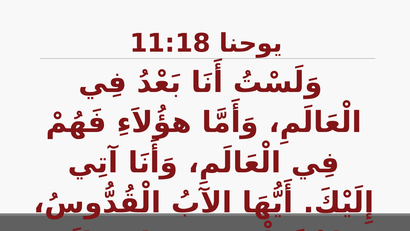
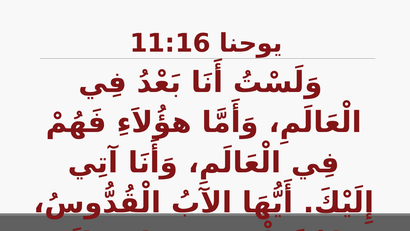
11:18: 11:18 -> 11:16 (170, 43)
